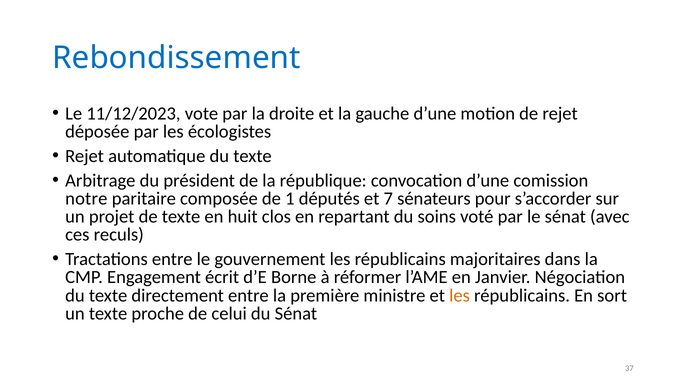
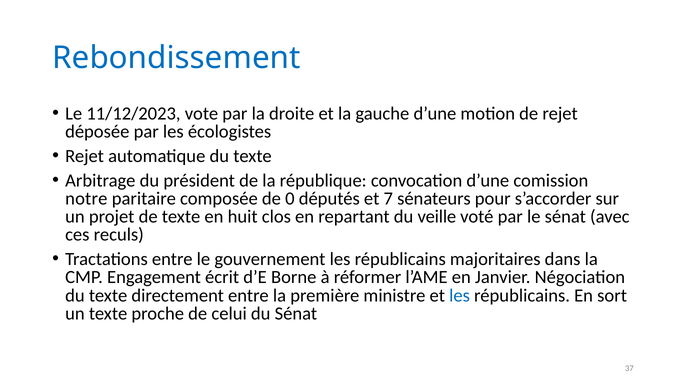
1: 1 -> 0 (290, 199)
soins: soins -> veille (437, 217)
les colour: orange -> blue (460, 295)
